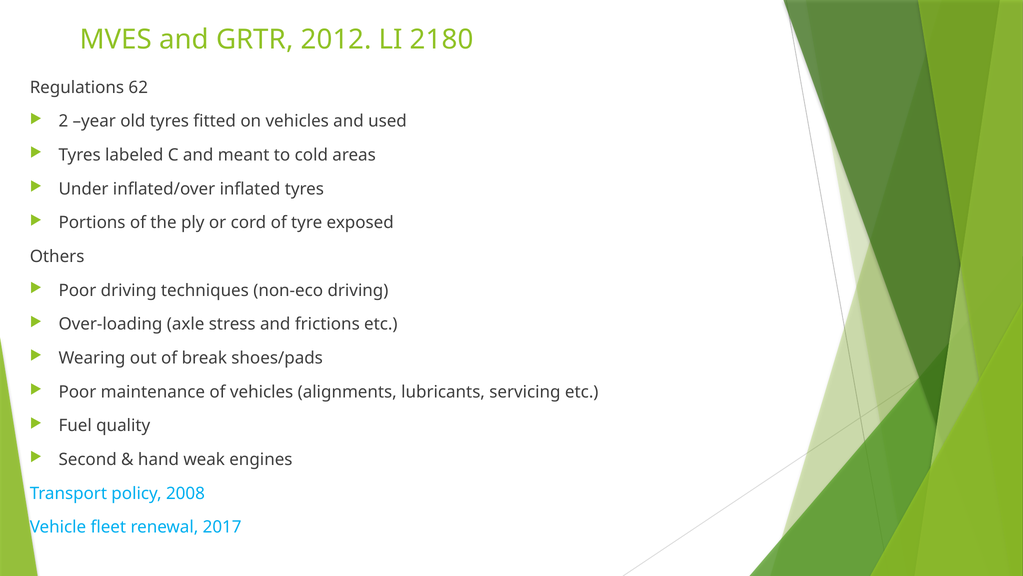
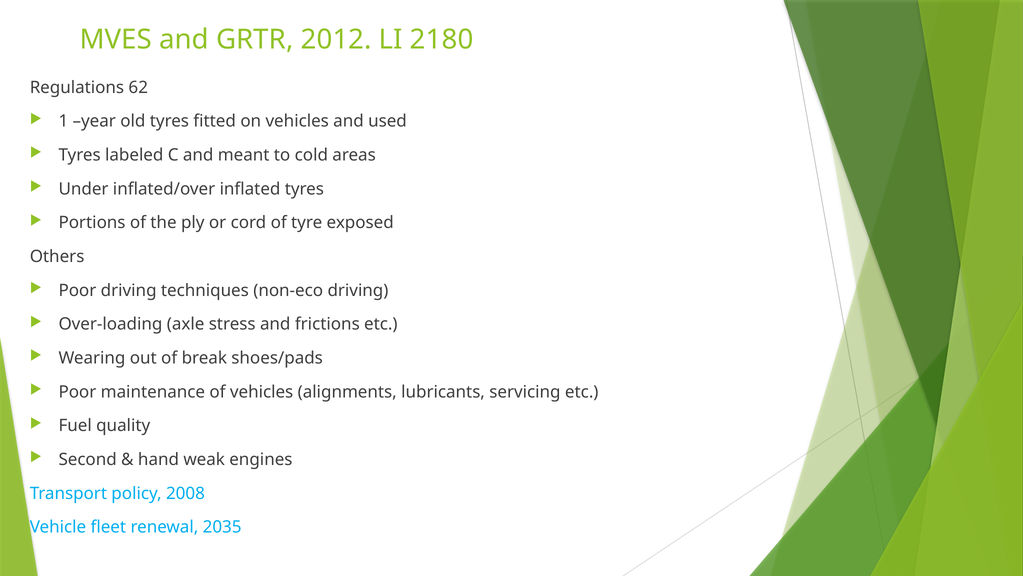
2: 2 -> 1 (63, 121)
2017: 2017 -> 2035 (222, 527)
